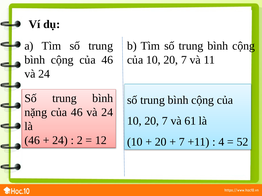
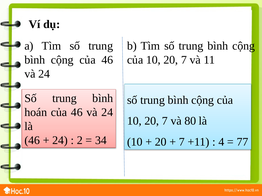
nặng: nặng -> hoán (36, 113)
61: 61 -> 80 (190, 121)
12: 12 -> 34 (101, 141)
52: 52 -> 77 (242, 142)
